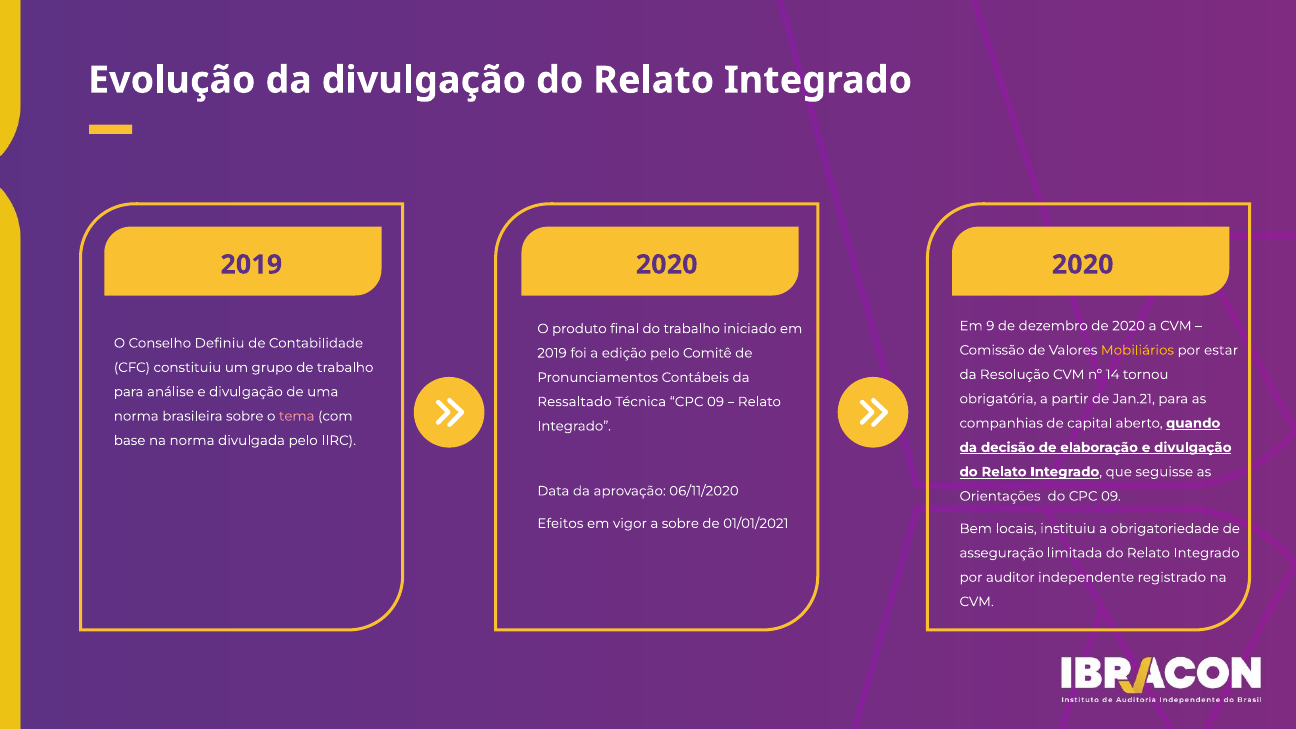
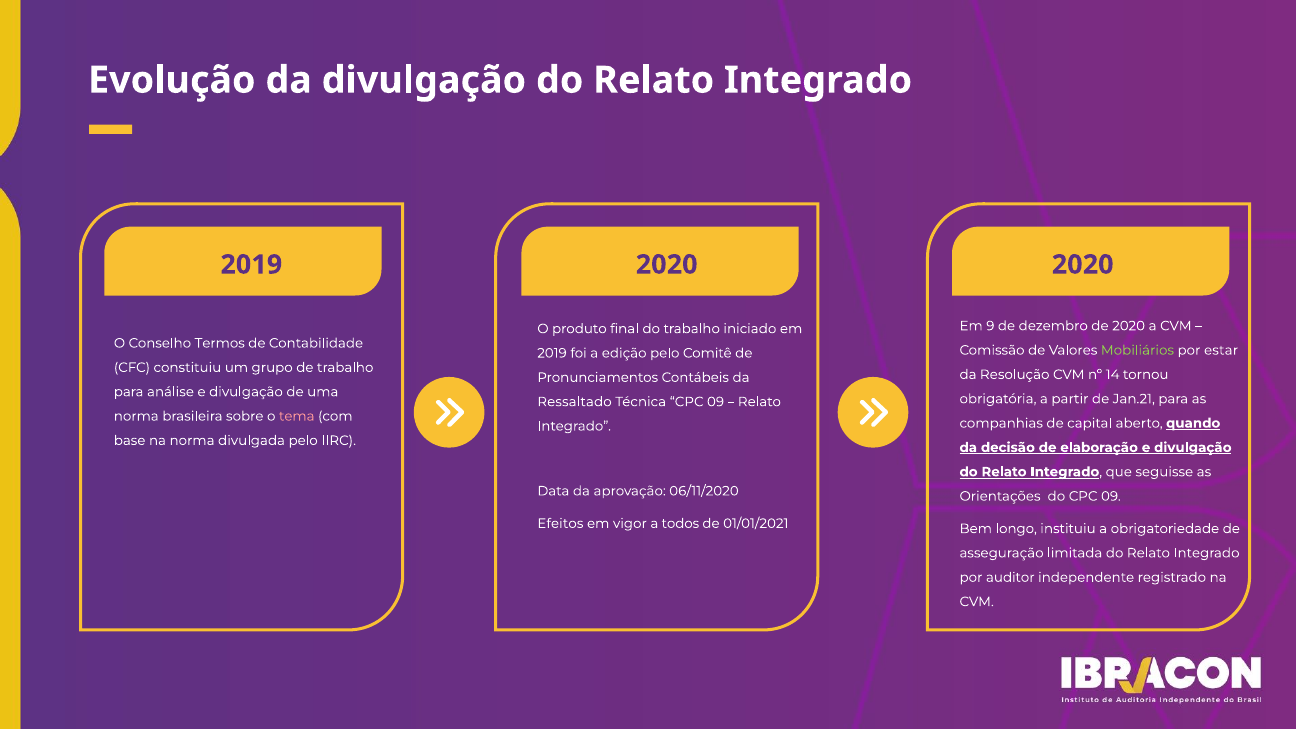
Definiu: Definiu -> Termos (220, 343)
Mobiliários colour: yellow -> light green (1137, 350)
a sobre: sobre -> todos (680, 523)
locais: locais -> longo (1016, 529)
